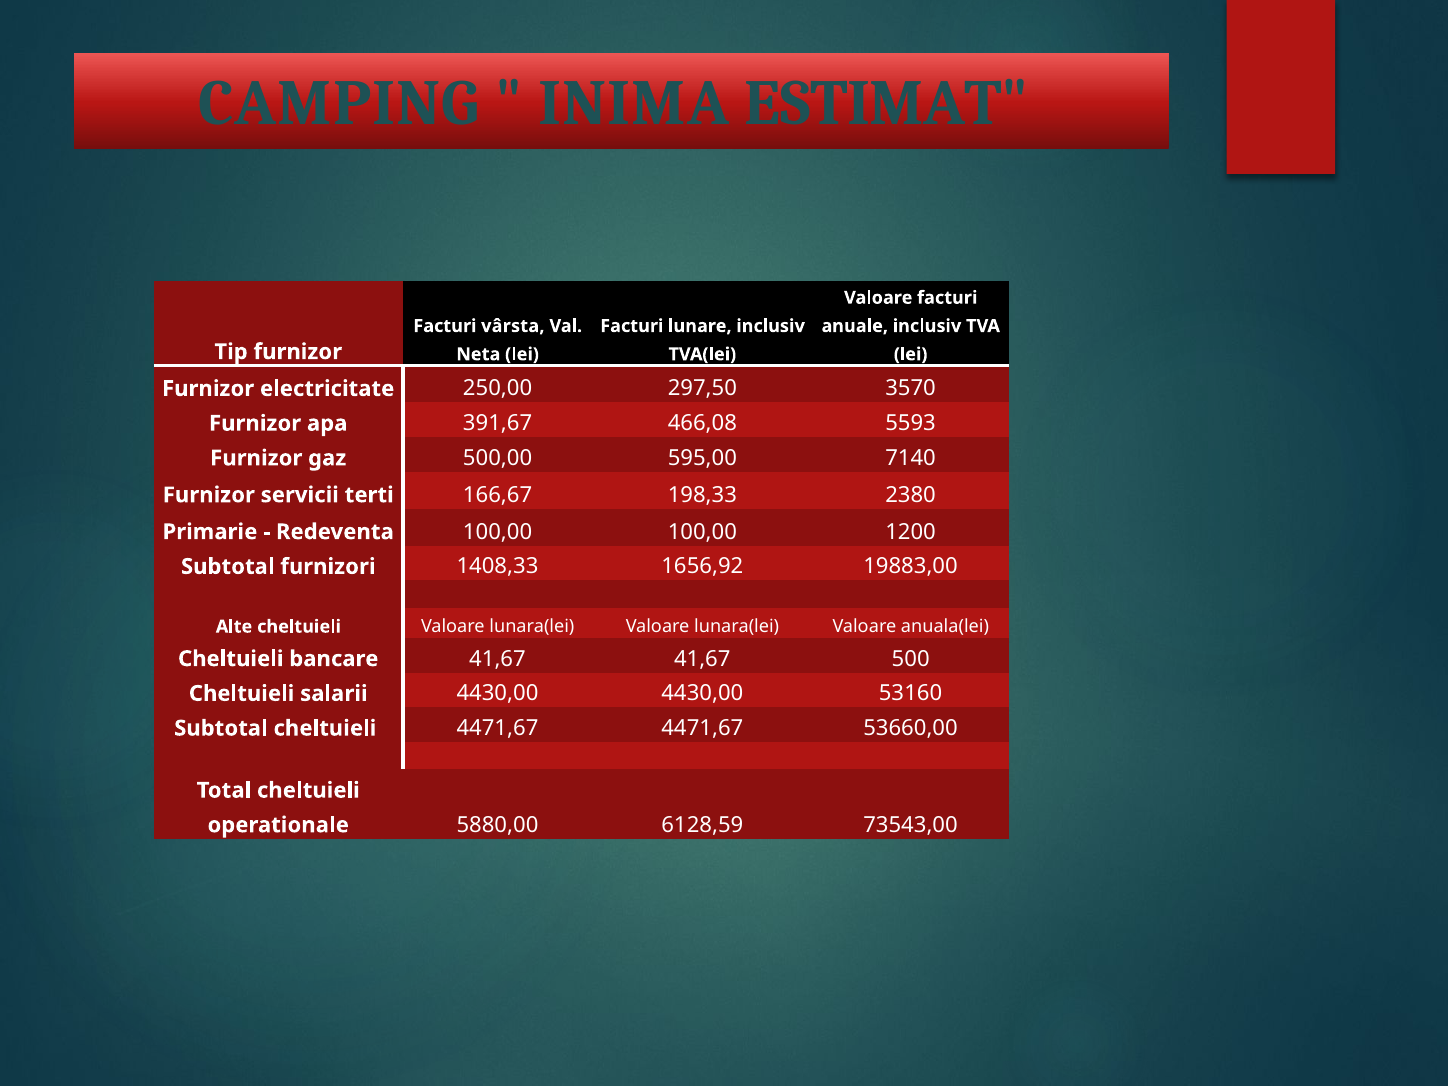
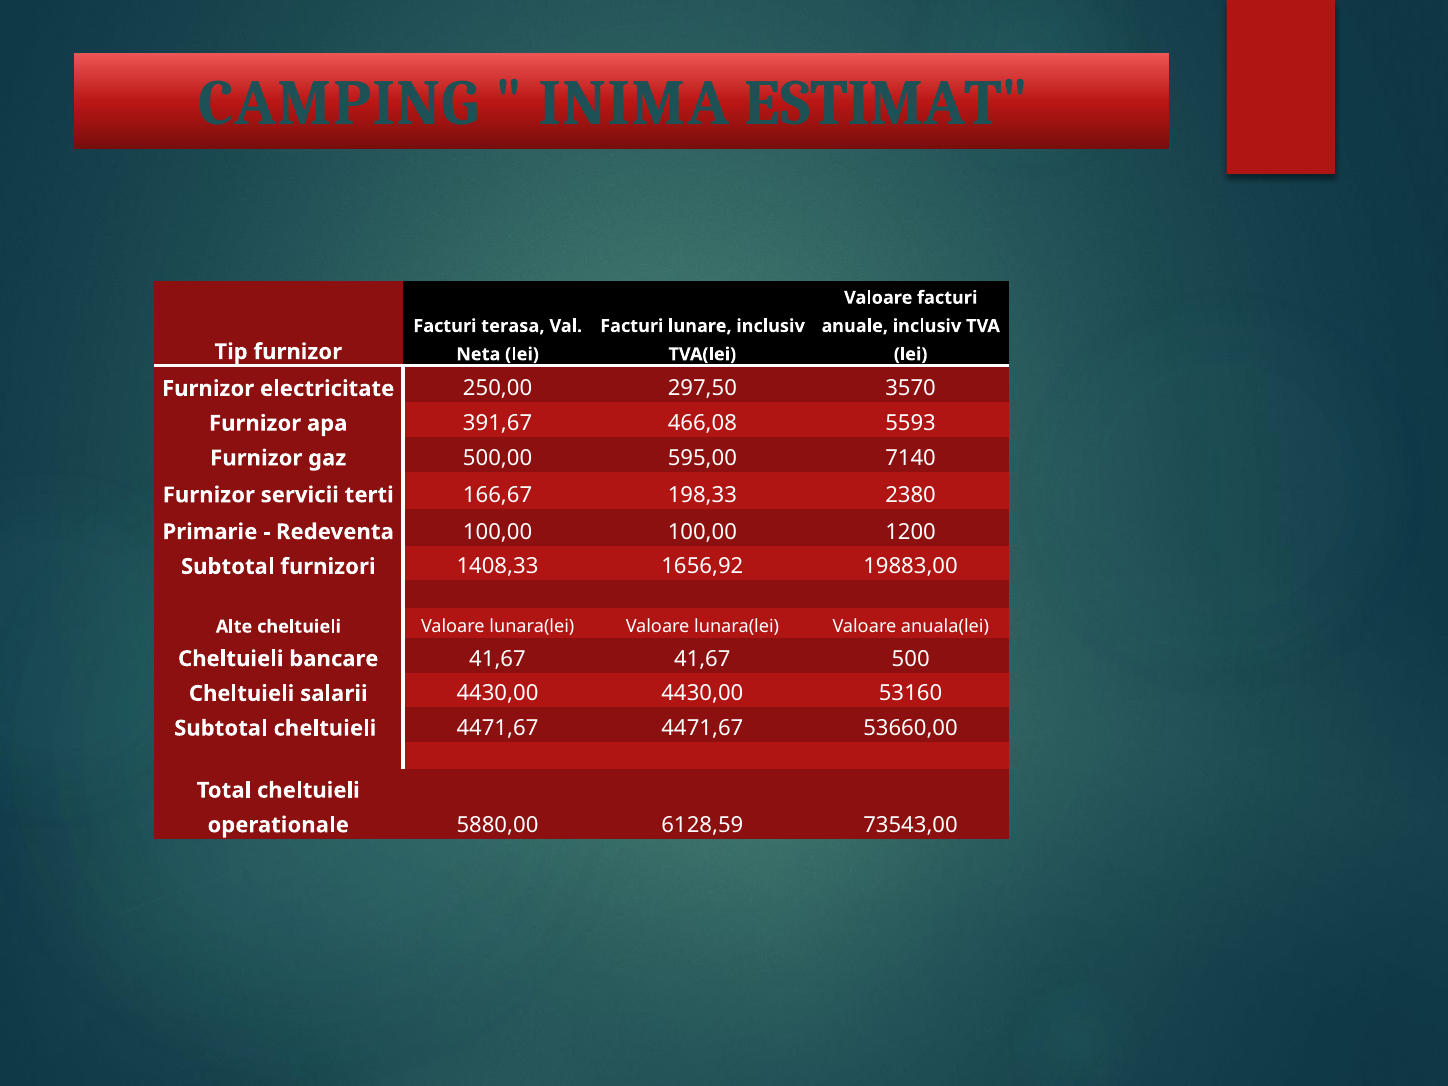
vârsta: vârsta -> terasa (513, 326)
